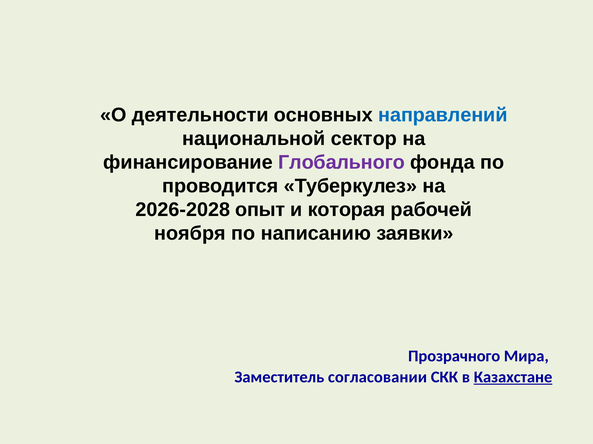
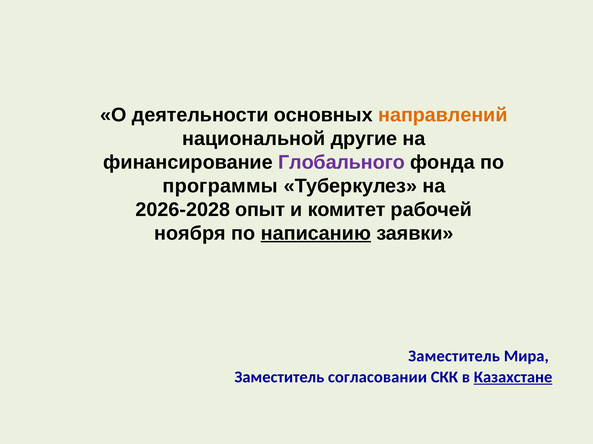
направлений colour: blue -> orange (443, 115)
сектор: сектор -> другие (364, 139)
проводится: проводится -> программы (220, 186)
которая: которая -> комитет (347, 210)
написанию underline: none -> present (316, 234)
Прозрачного: Прозрачного -> Заместитель (454, 357)
